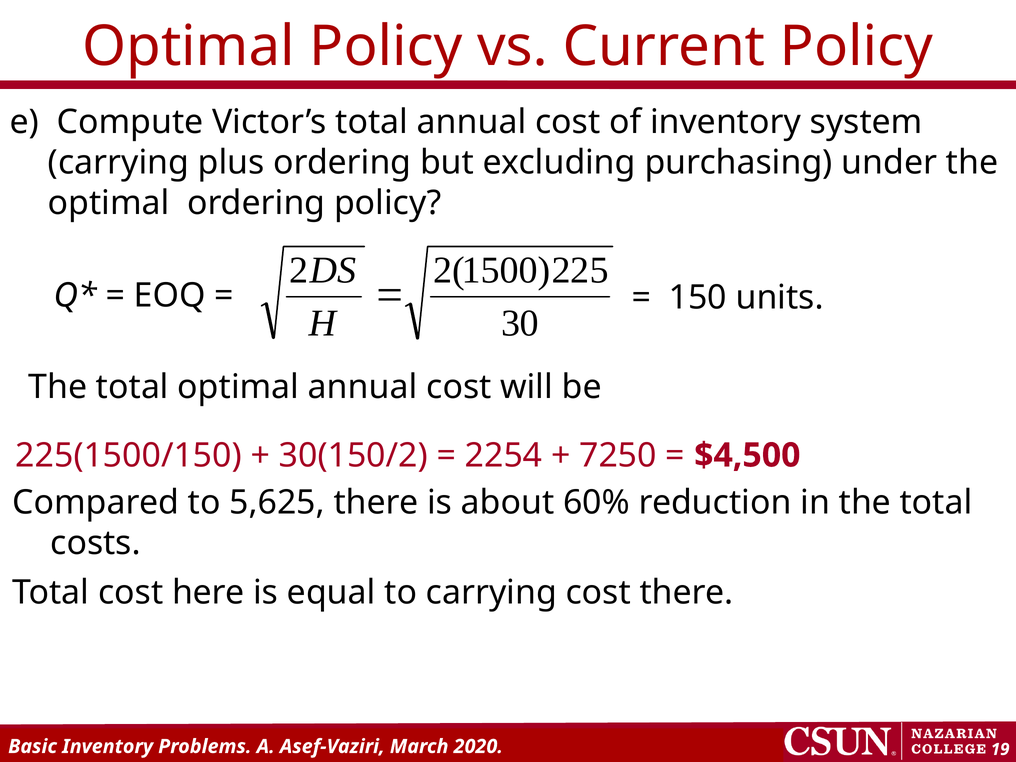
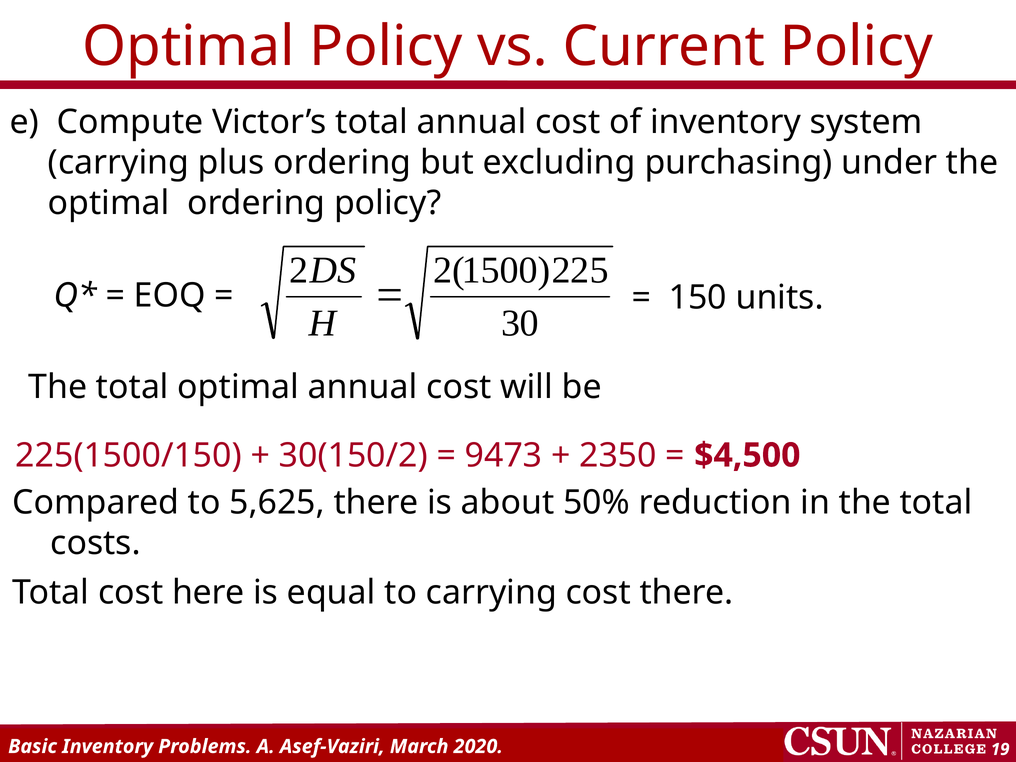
2254: 2254 -> 9473 (504, 455)
7250: 7250 -> 2350 (618, 455)
60%: 60% -> 50% (597, 503)
